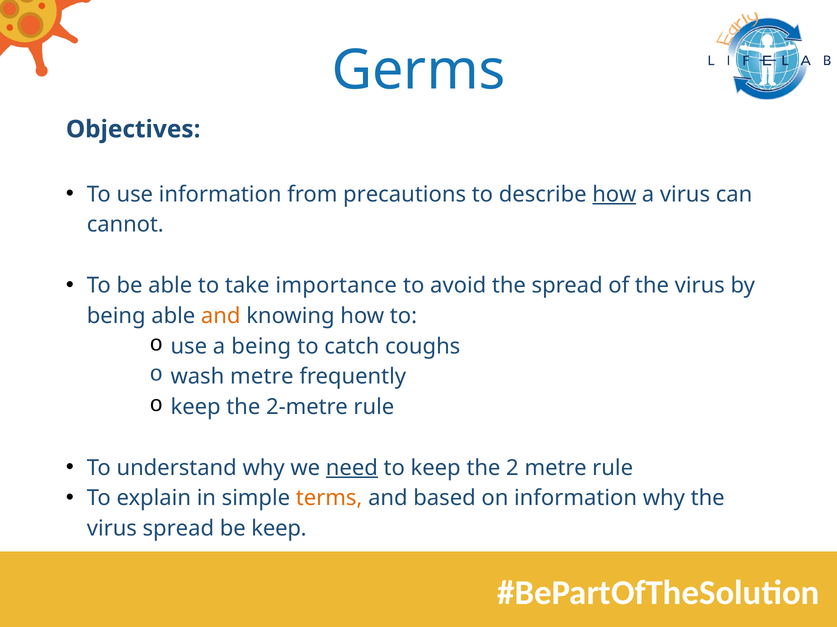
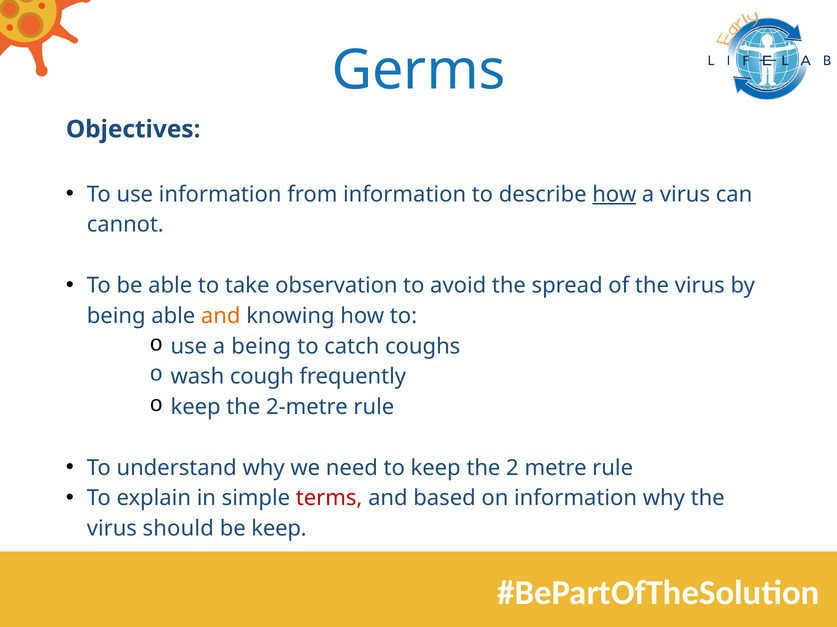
from precautions: precautions -> information (405, 195)
importance: importance -> observation (336, 286)
wash metre: metre -> cough (262, 377)
need underline: present -> none (352, 468)
terms colour: orange -> red (329, 499)
virus spread: spread -> should (178, 529)
